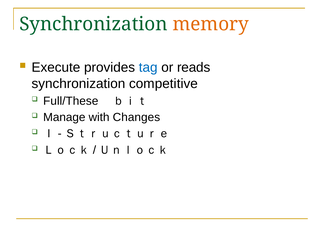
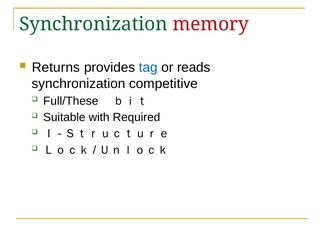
memory colour: orange -> red (211, 24)
Execute: Execute -> Returns (56, 67)
Manage: Manage -> Suitable (64, 117)
Changes: Changes -> Required (136, 117)
